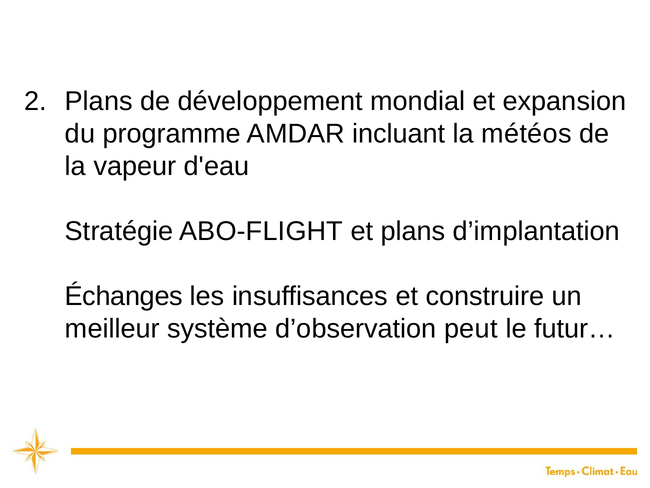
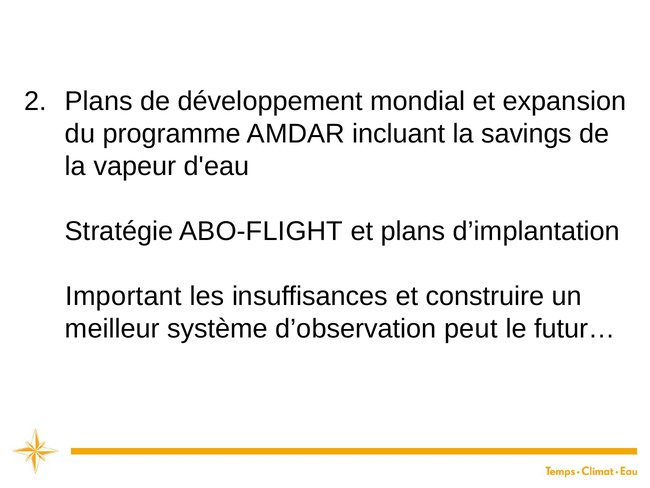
météos: météos -> savings (527, 134)
Échanges: Échanges -> Important (123, 296)
